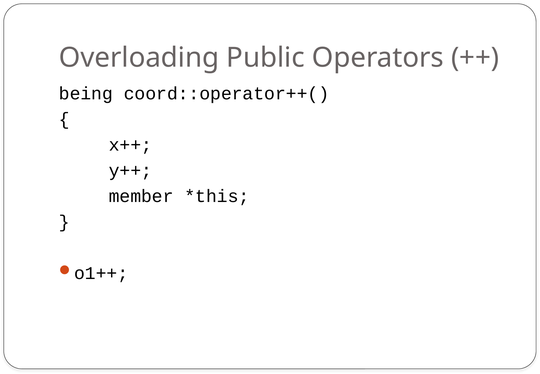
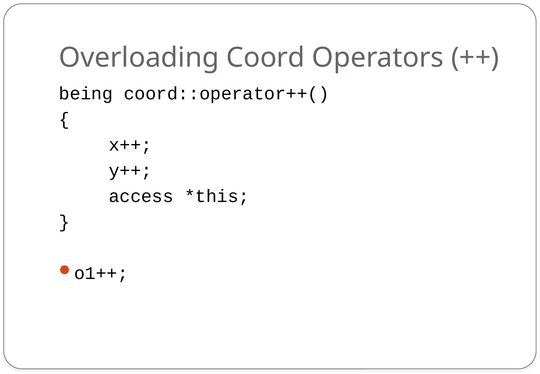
Public: Public -> Coord (266, 58)
member: member -> access (141, 196)
